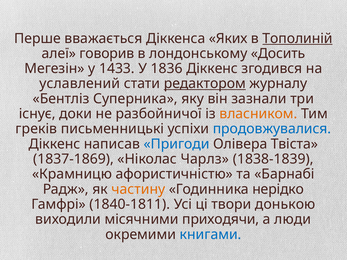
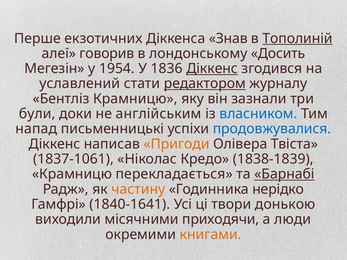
вважається: вважається -> екзотичних (103, 38)
Яких: Яких -> Знав (228, 38)
1433: 1433 -> 1954 (117, 69)
Діккенс underline: none -> present (212, 69)
Бентліз Суперника: Суперника -> Крамницю (135, 99)
існує: існує -> були (37, 114)
разбойничої: разбойничої -> англійським (159, 114)
власником colour: orange -> blue (258, 114)
греків: греків -> напад (36, 129)
Пригоди colour: blue -> orange (177, 144)
1837-1869: 1837-1869 -> 1837-1061 (74, 159)
Чарлз: Чарлз -> Кредо (205, 159)
афористичністю: афористичністю -> перекладається (174, 174)
Барнабі underline: none -> present (284, 174)
1840-1811: 1840-1811 -> 1840-1641 (130, 204)
книгами colour: blue -> orange (211, 235)
